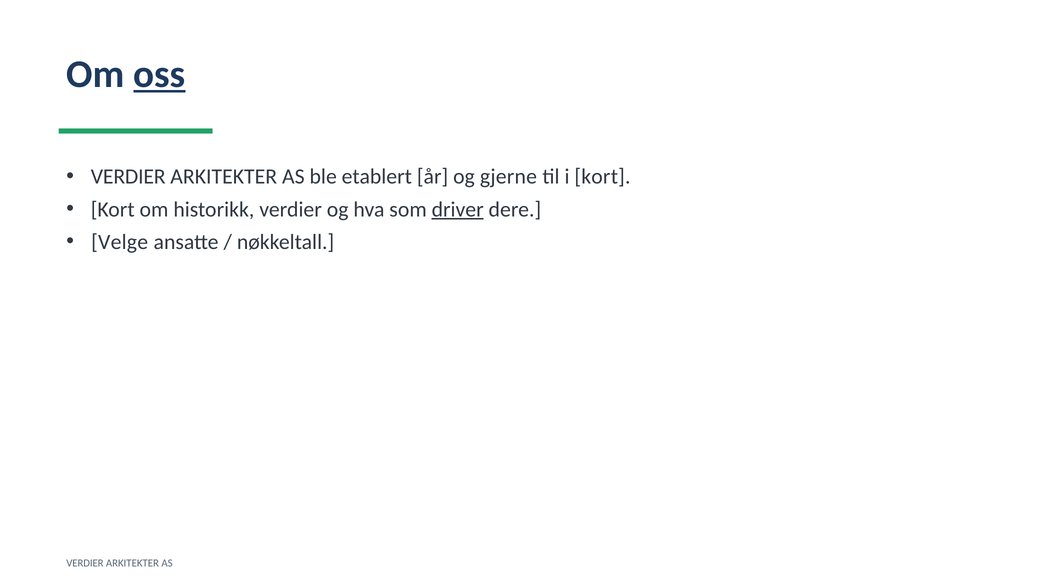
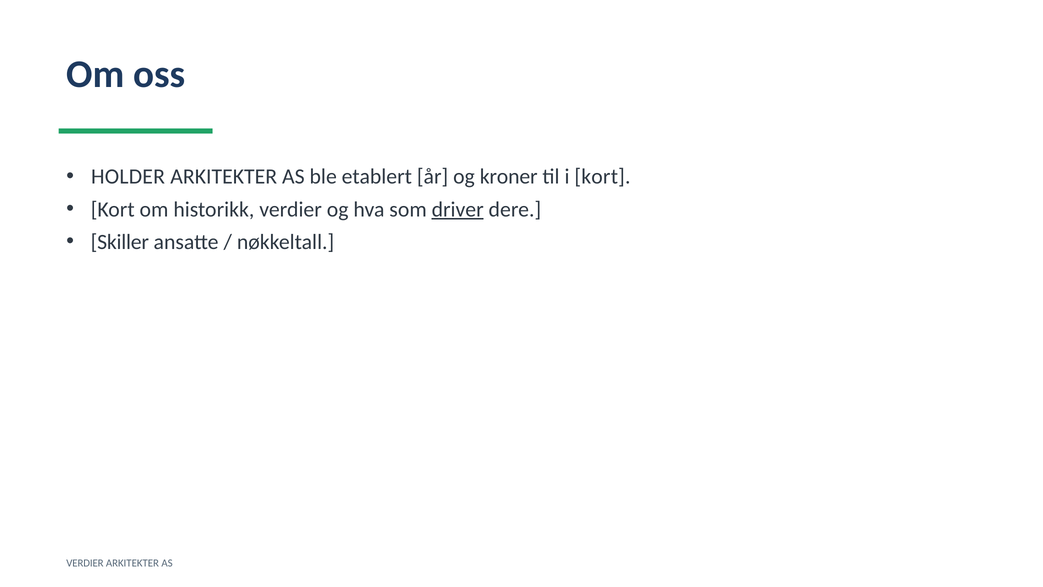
oss underline: present -> none (159, 74)
VERDIER: VERDIER -> HOLDER (128, 177)
gjerne: gjerne -> kroner (509, 177)
Velge: Velge -> Skiller (120, 242)
